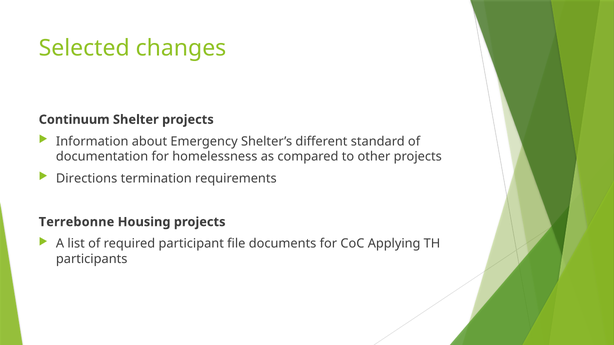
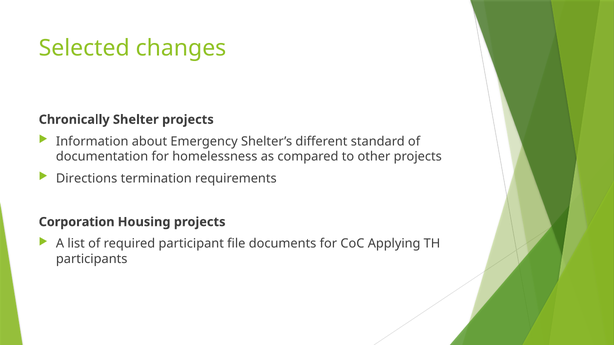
Continuum: Continuum -> Chronically (74, 120)
Terrebonne: Terrebonne -> Corporation (77, 222)
